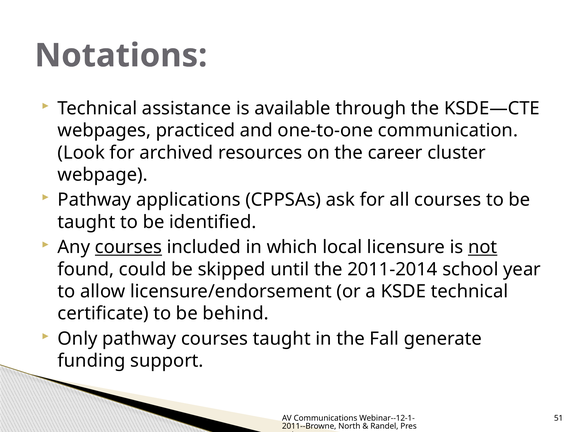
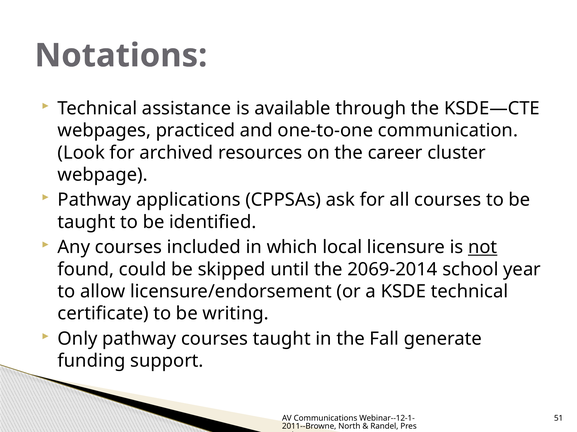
courses underline: present -> none (128, 248)
2011-2014: 2011-2014 -> 2069-2014 (392, 270)
behind: behind -> writing (236, 314)
